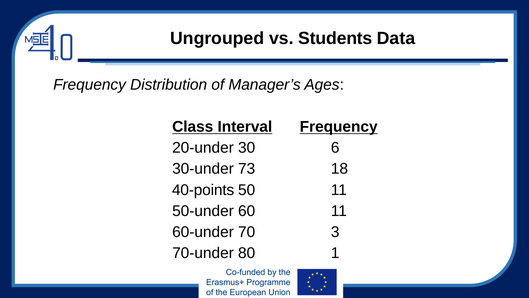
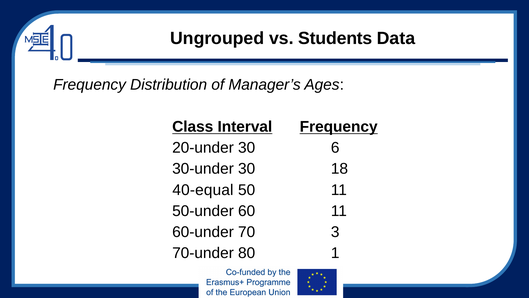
30-under 73: 73 -> 30 (247, 169)
40-points: 40-points -> 40-equal (203, 190)
